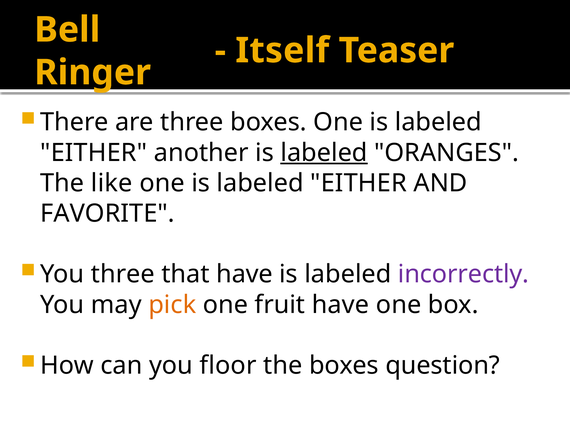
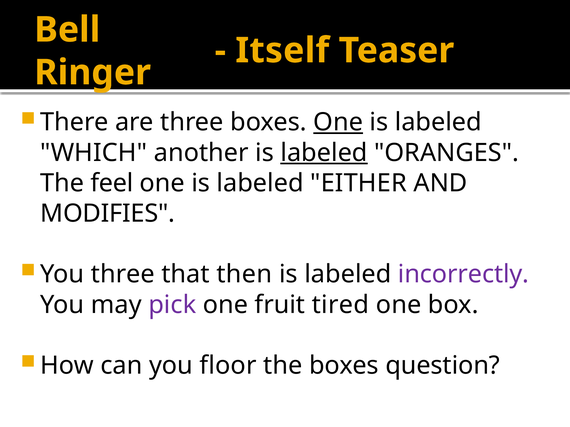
One underline: none -> present (338, 122)
EITHER: EITHER -> WHICH (94, 153)
like: like -> feel (112, 183)
FAVORITE: FAVORITE -> MODIFIES (108, 214)
that have: have -> then (244, 275)
pick colour: orange -> purple (172, 305)
fruit have: have -> tired (340, 305)
